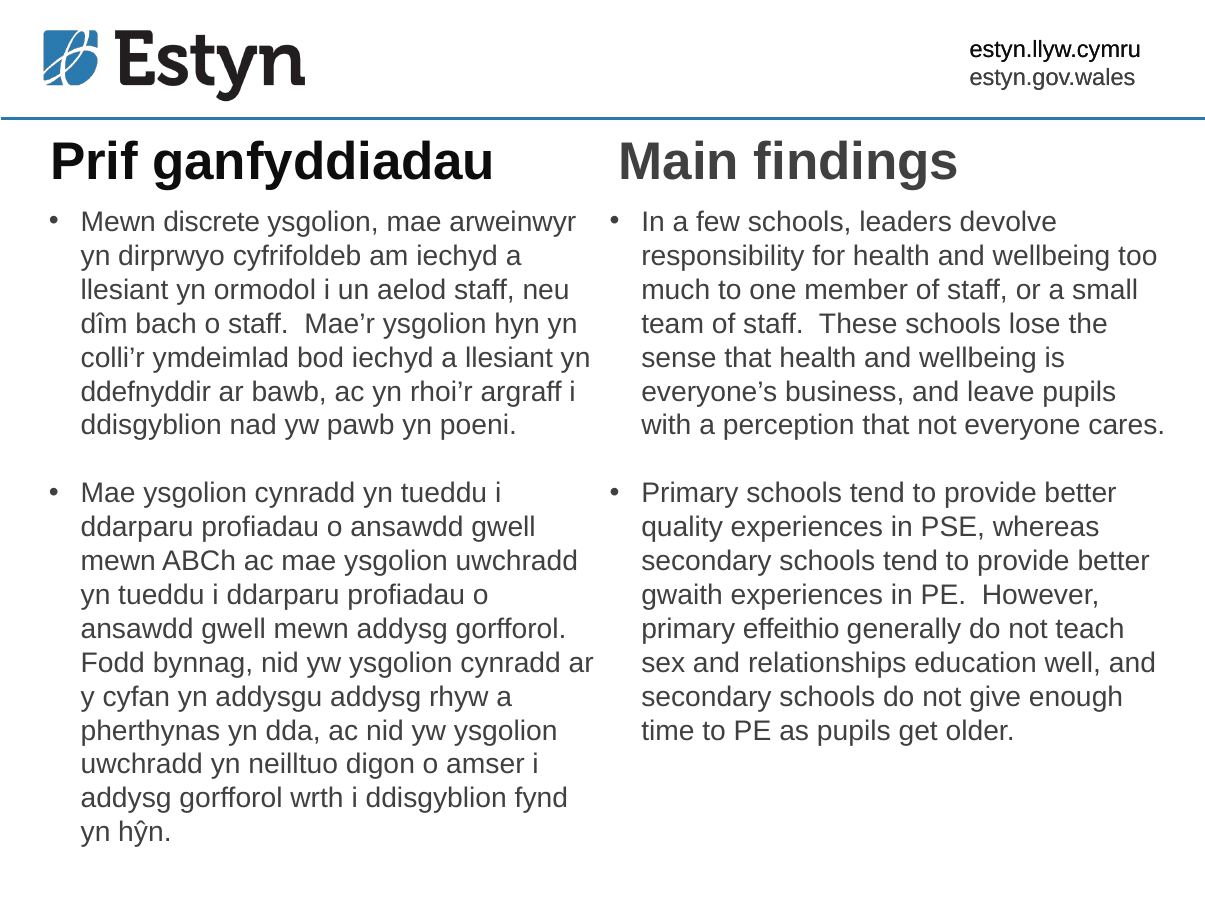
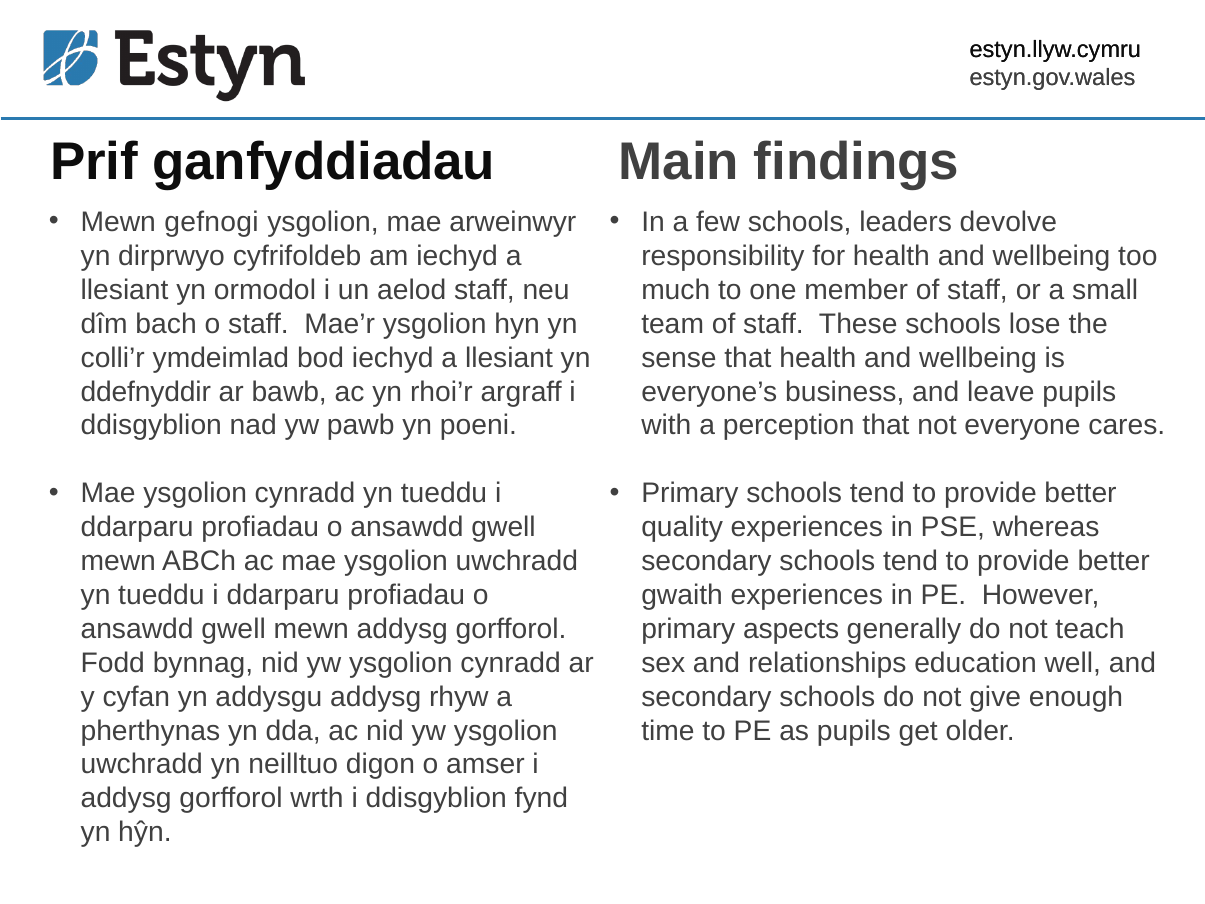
discrete: discrete -> gefnogi (211, 222)
effeithio: effeithio -> aspects (791, 629)
